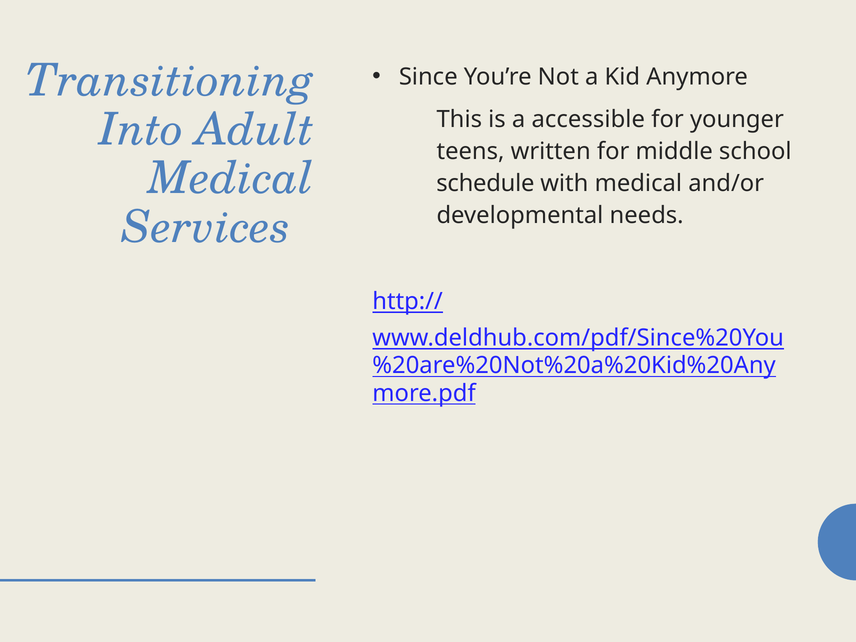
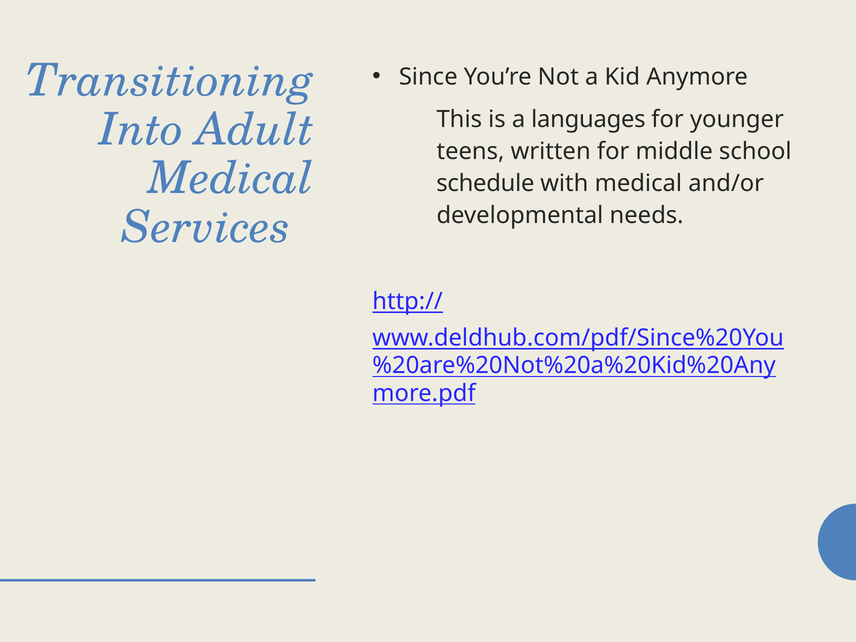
accessible: accessible -> languages (588, 120)
